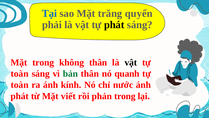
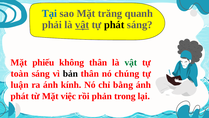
quyển: quyển -> quanh (139, 13)
vật underline: none -> present (82, 25)
Mặt trong: trong -> phiếu (43, 62)
vật colour: black -> green (131, 62)
bản colour: green -> black (70, 73)
quanh: quanh -> chúng (127, 73)
toàn: toàn -> luận (20, 85)
nước: nước -> bằng (123, 85)
viết: viết -> việc (68, 96)
